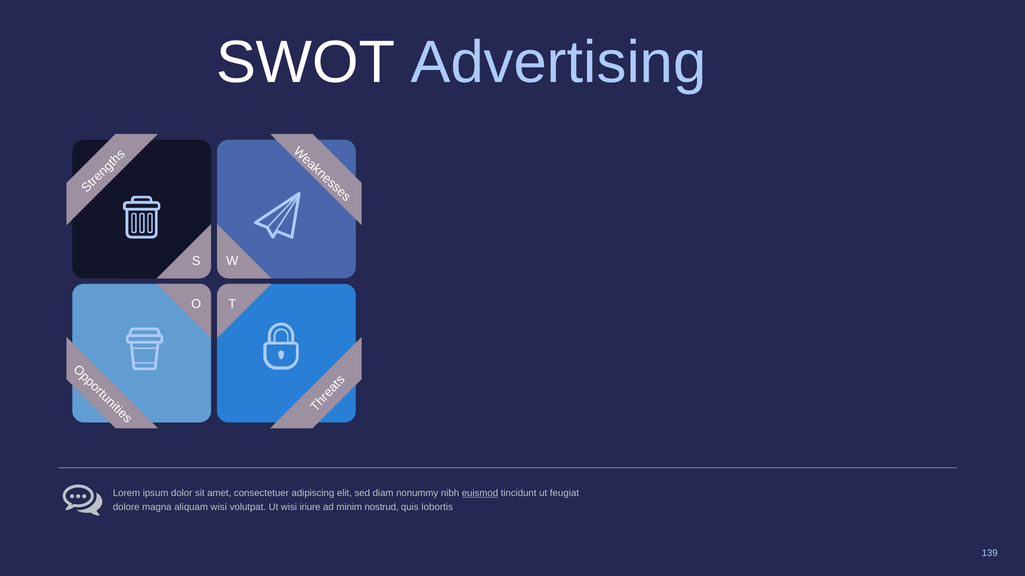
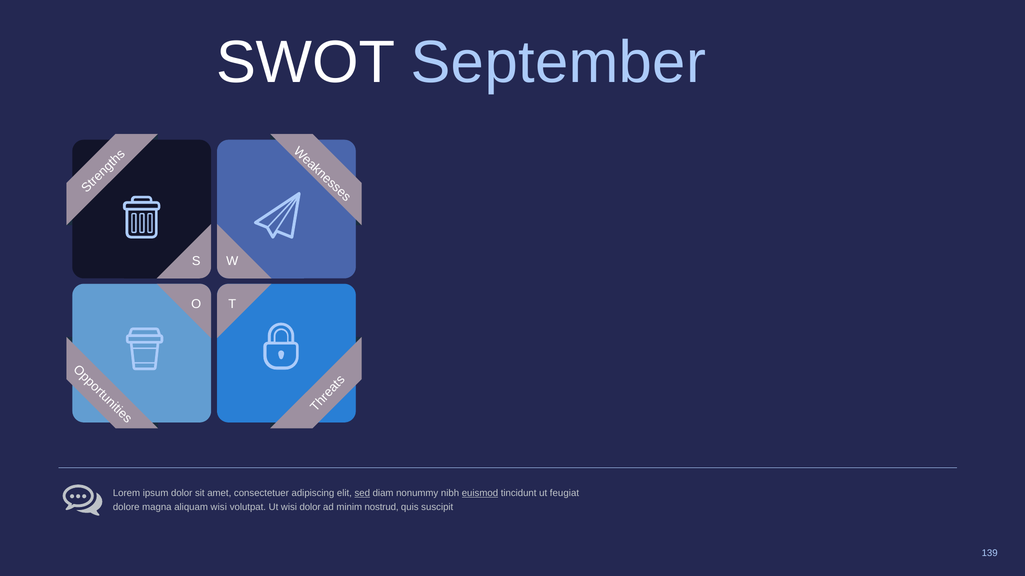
Advertising: Advertising -> September (558, 63)
sed underline: none -> present (362, 494)
wisi iriure: iriure -> dolor (310, 508)
lobortis: lobortis -> suscipit (437, 508)
